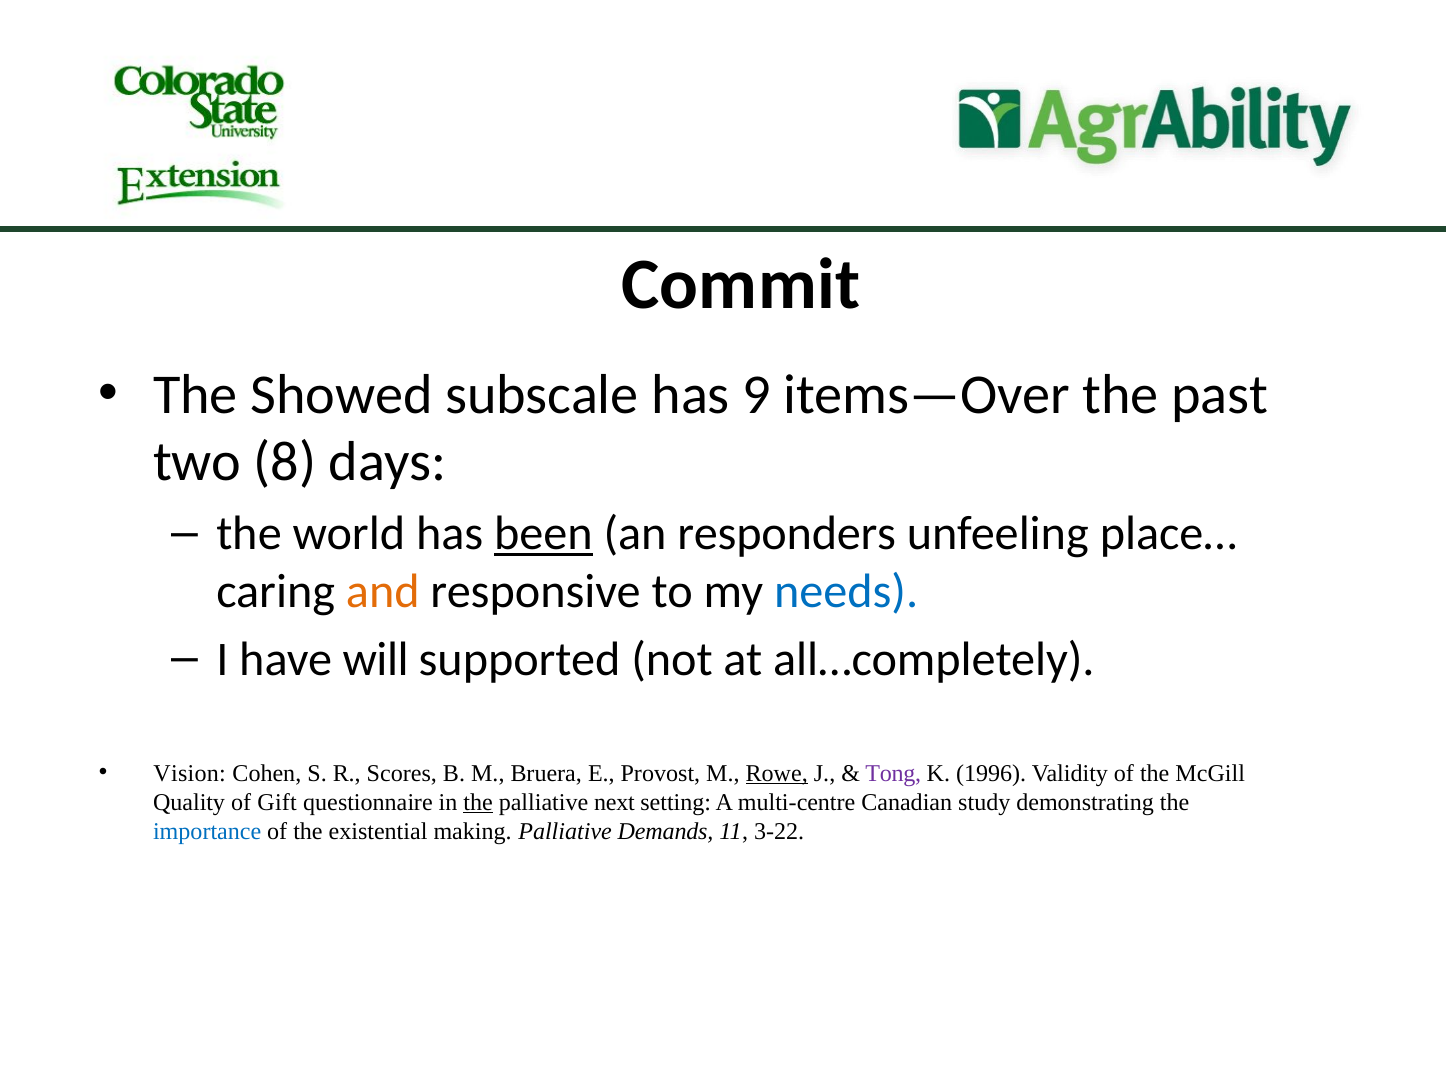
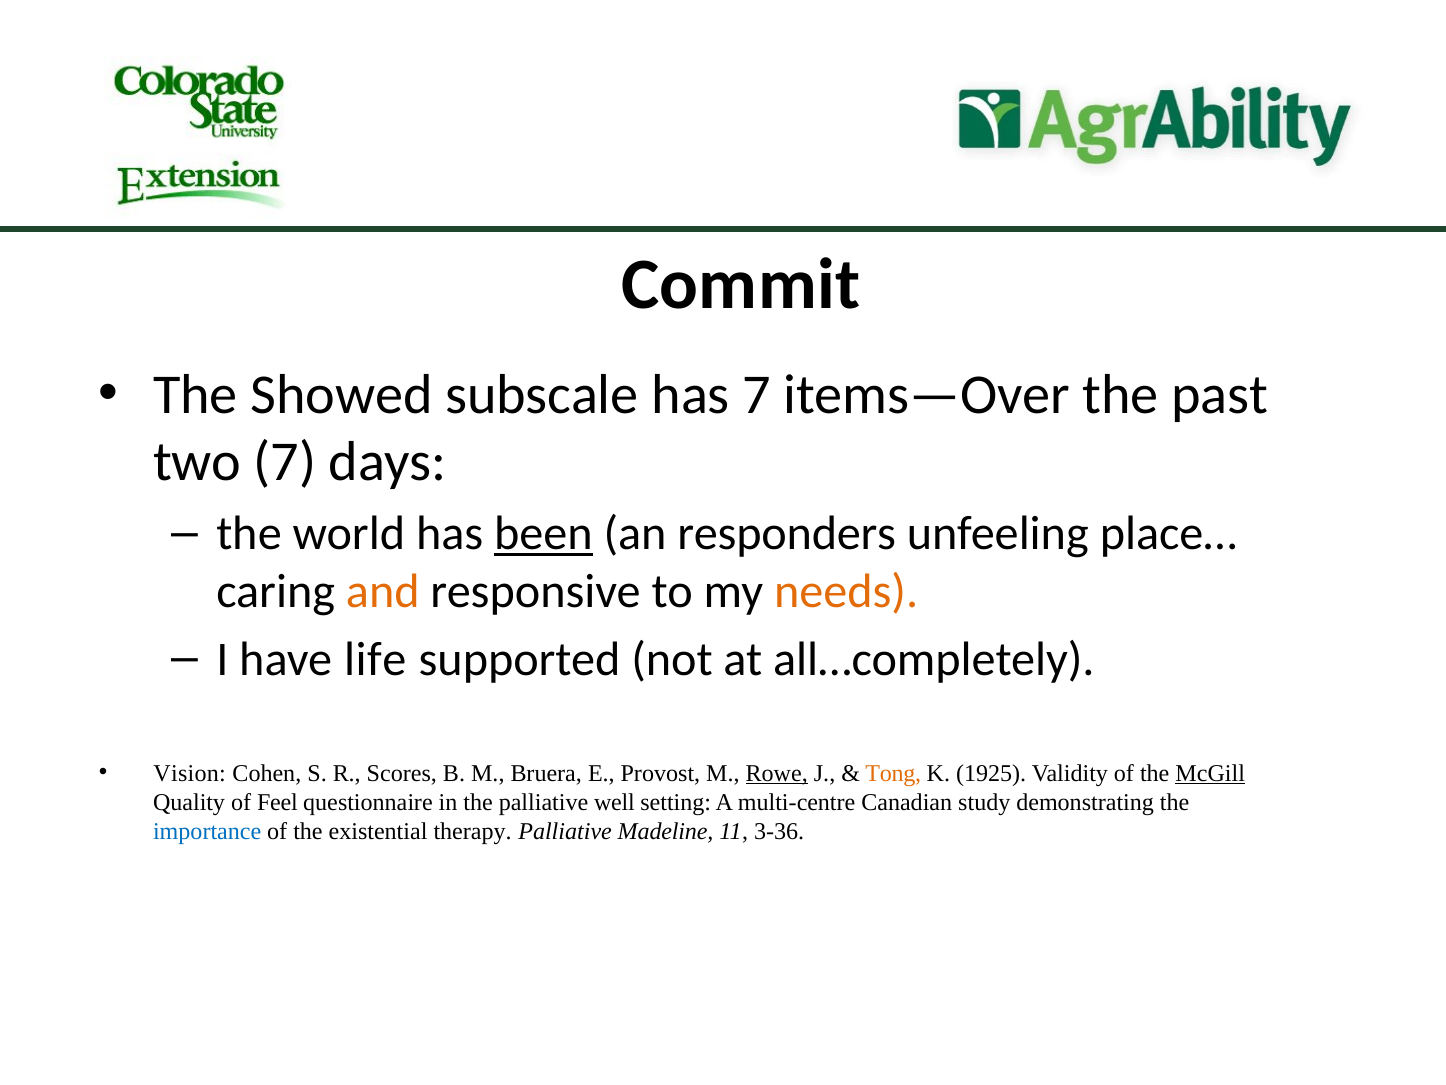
has 9: 9 -> 7 (757, 394)
two 8: 8 -> 7 (285, 462)
needs colour: blue -> orange (846, 591)
will: will -> life (375, 659)
Tong colour: purple -> orange (893, 773)
1996: 1996 -> 1925 (991, 773)
McGill underline: none -> present (1210, 773)
Gift: Gift -> Feel (277, 802)
the underline: present -> none (478, 802)
next: next -> well (614, 802)
making: making -> therapy (473, 831)
Demands: Demands -> Madeline (666, 831)
3-22: 3-22 -> 3-36 (779, 831)
